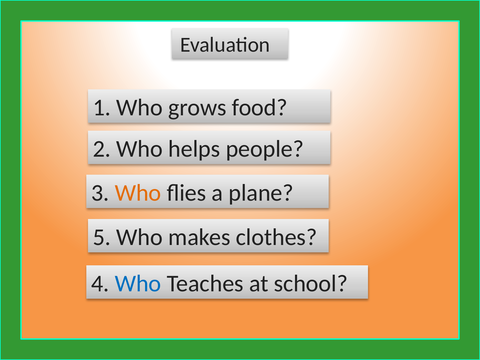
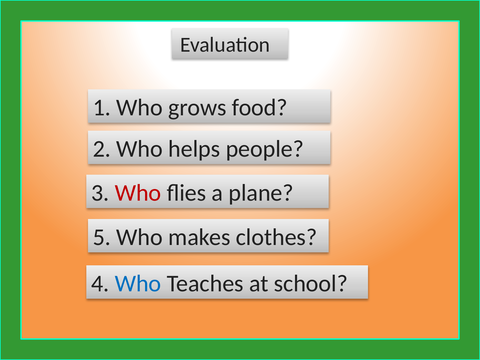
Who colour: orange -> red (138, 193)
